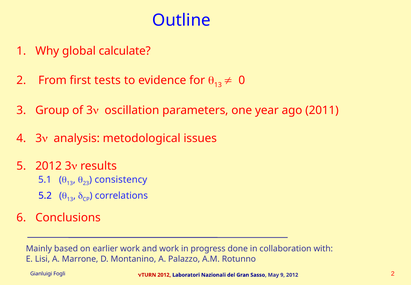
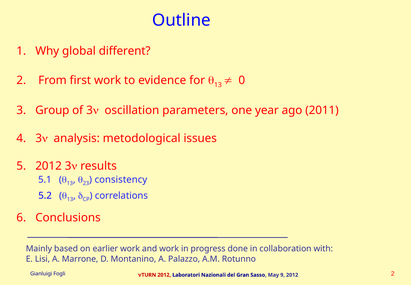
calculate: calculate -> different (125, 51)
first tests: tests -> work (108, 80)
